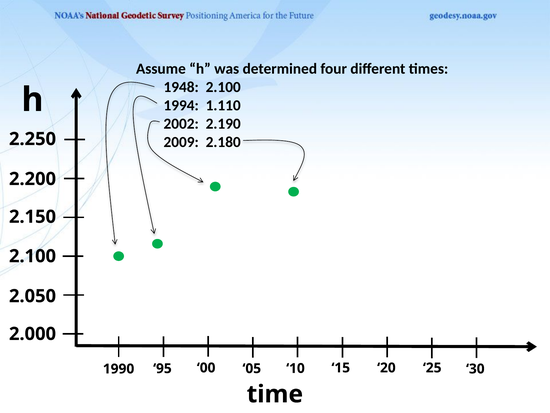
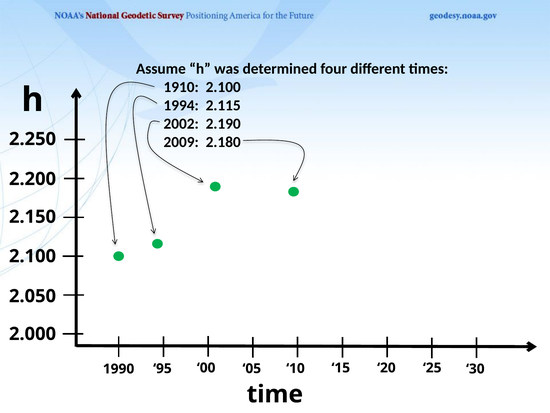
1948: 1948 -> 1910 (181, 87)
1.110: 1.110 -> 2.115 (223, 105)
